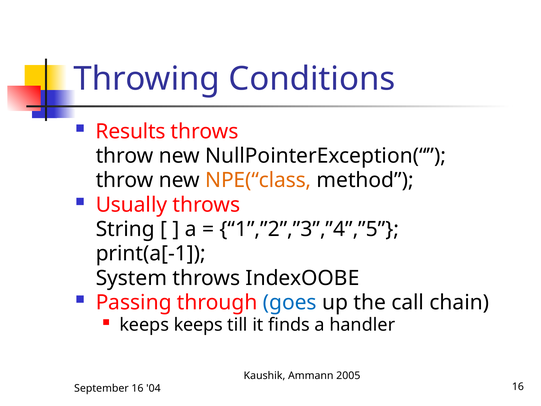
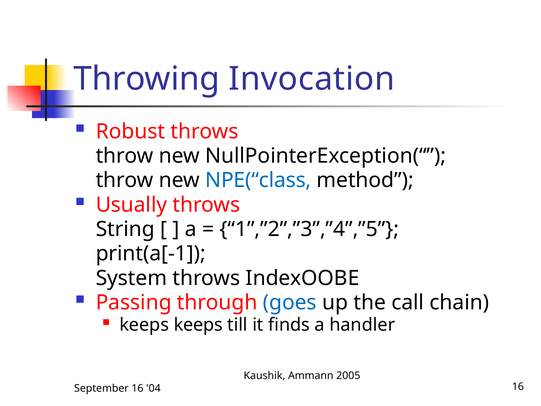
Conditions: Conditions -> Invocation (312, 79)
Results: Results -> Robust (130, 131)
NPE(“class colour: orange -> blue (258, 180)
